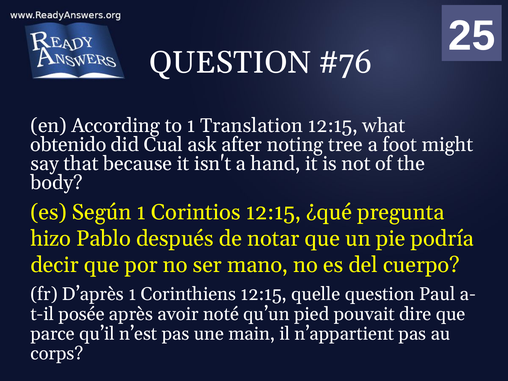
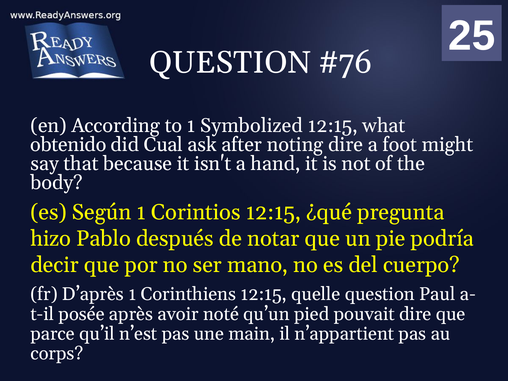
Translation: Translation -> Symbolized (252, 126)
noting tree: tree -> dire (346, 145)
